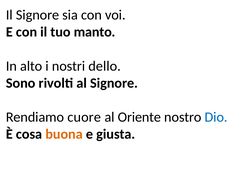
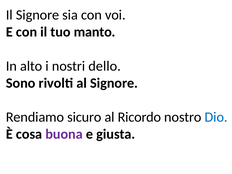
cuore: cuore -> sicuro (84, 117)
Oriente: Oriente -> Ricordo (139, 117)
buona colour: orange -> purple (64, 134)
